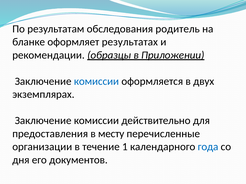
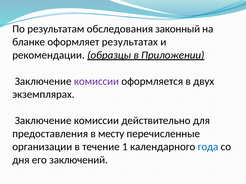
родитель: родитель -> законный (178, 29)
комиссии colour: blue -> purple (96, 81)
документов: документов -> заключений (78, 160)
